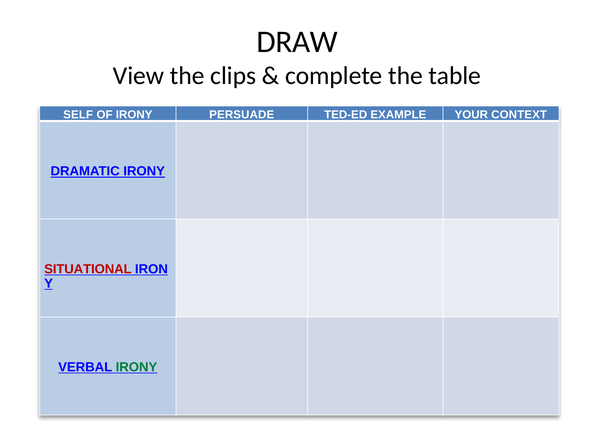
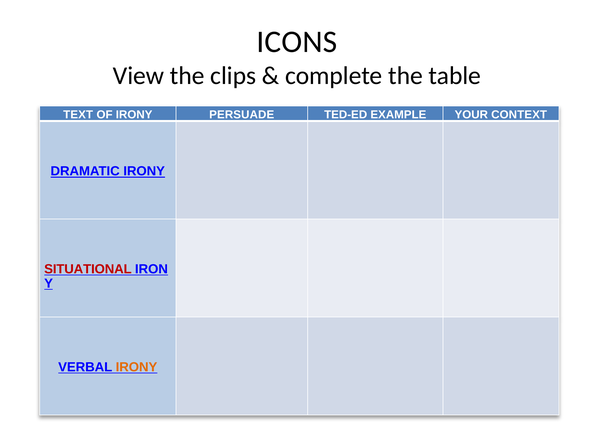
DRAW: DRAW -> ICONS (297, 42)
SELF: SELF -> TEXT (78, 115)
IRONY colour: green -> orange (137, 367)
